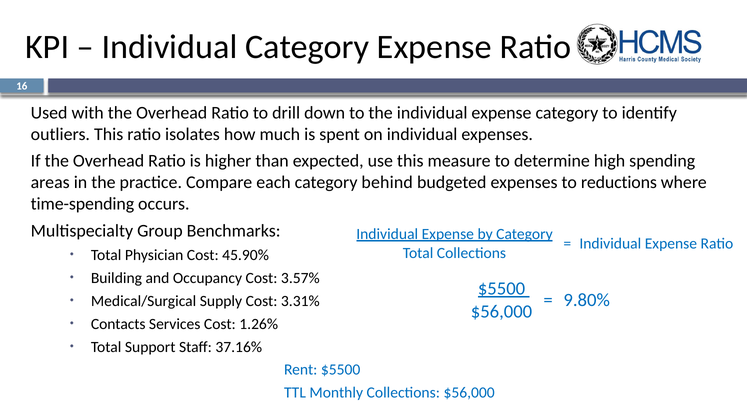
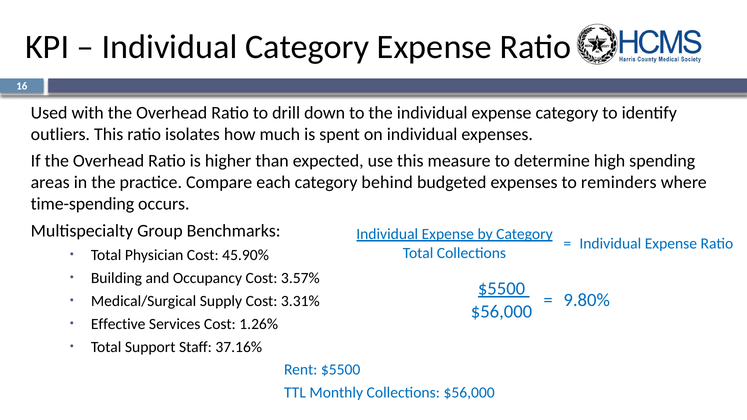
reductions: reductions -> reminders (619, 183)
Contacts: Contacts -> Effective (118, 324)
